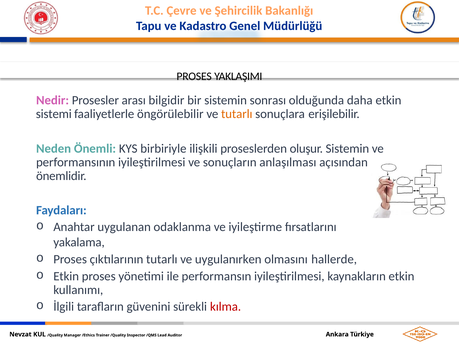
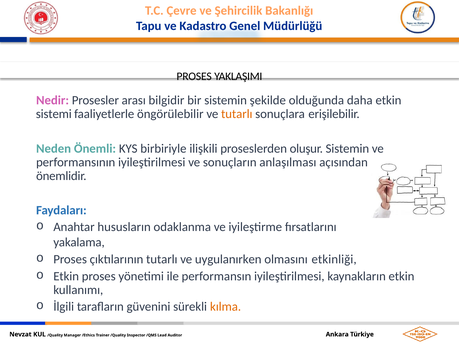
sonrası: sonrası -> şekilde (268, 100)
uygulanan: uygulanan -> hususların (124, 227)
hallerde: hallerde -> etkinliği (334, 259)
kılma colour: red -> orange (226, 307)
